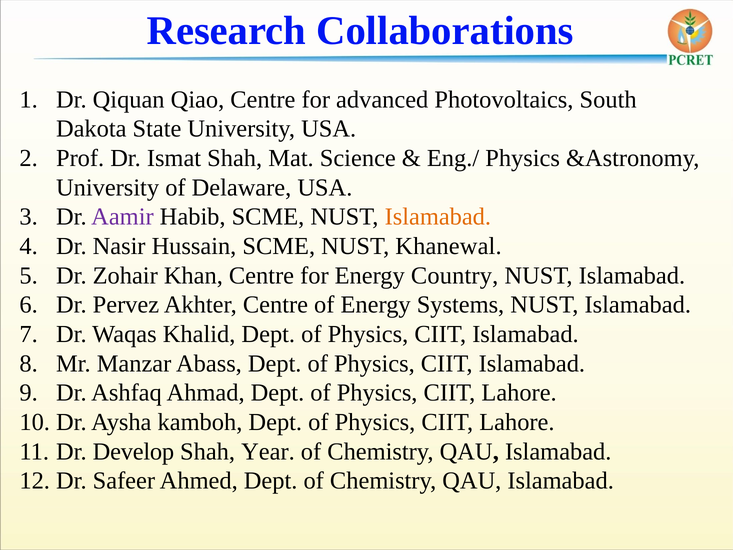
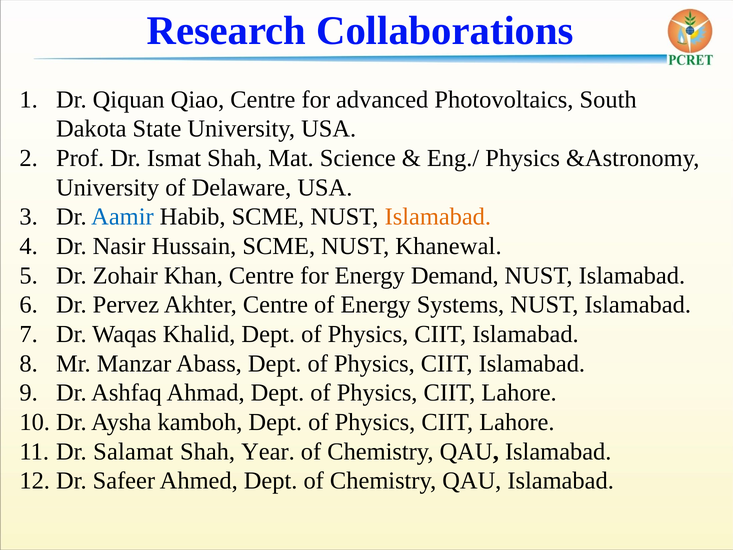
Aamir colour: purple -> blue (122, 217)
Country: Country -> Demand (455, 275)
Develop: Develop -> Salamat (133, 451)
